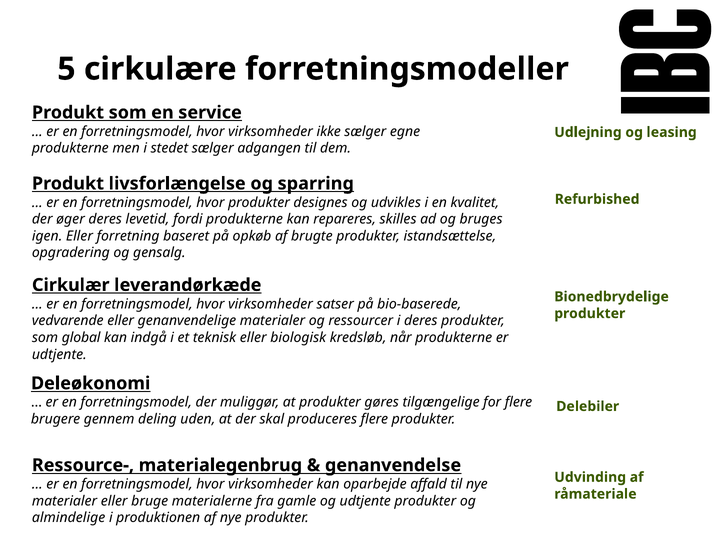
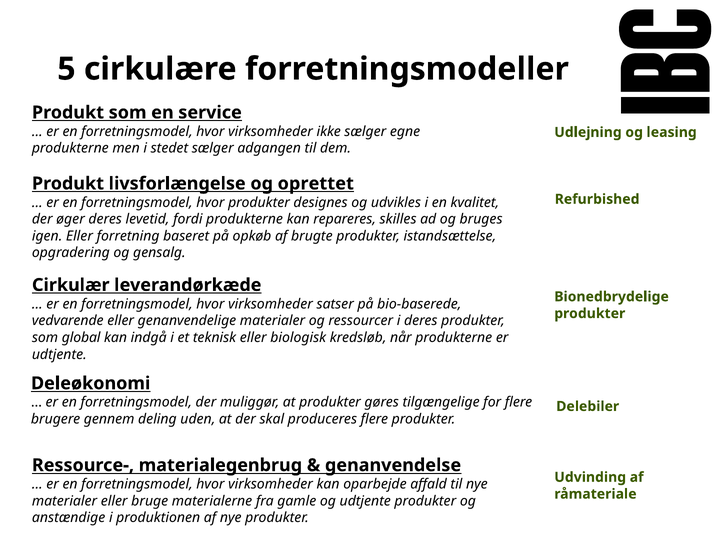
sparring: sparring -> oprettet (316, 184)
almindelige: almindelige -> anstændige (69, 518)
